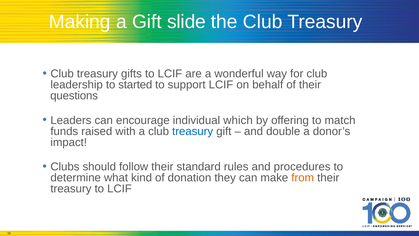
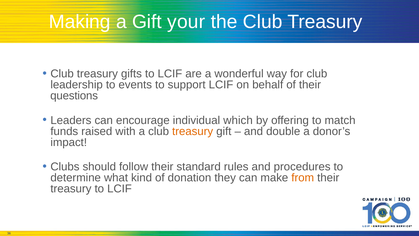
slide: slide -> your (186, 22)
started: started -> events (135, 85)
treasury colour: blue -> orange (193, 131)
